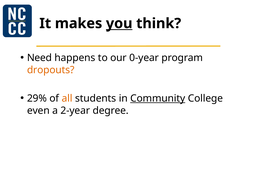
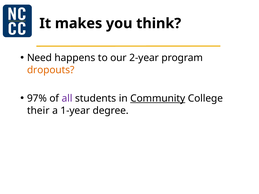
you underline: present -> none (119, 23)
0-year: 0-year -> 2-year (144, 58)
29%: 29% -> 97% (37, 99)
all colour: orange -> purple (67, 99)
even: even -> their (38, 111)
2-year: 2-year -> 1-year (75, 111)
